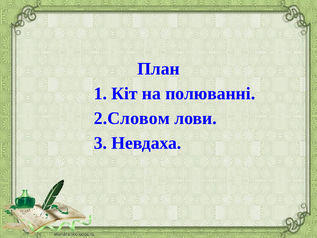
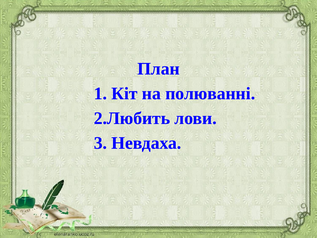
2.Словом: 2.Словом -> 2.Любить (132, 118)
